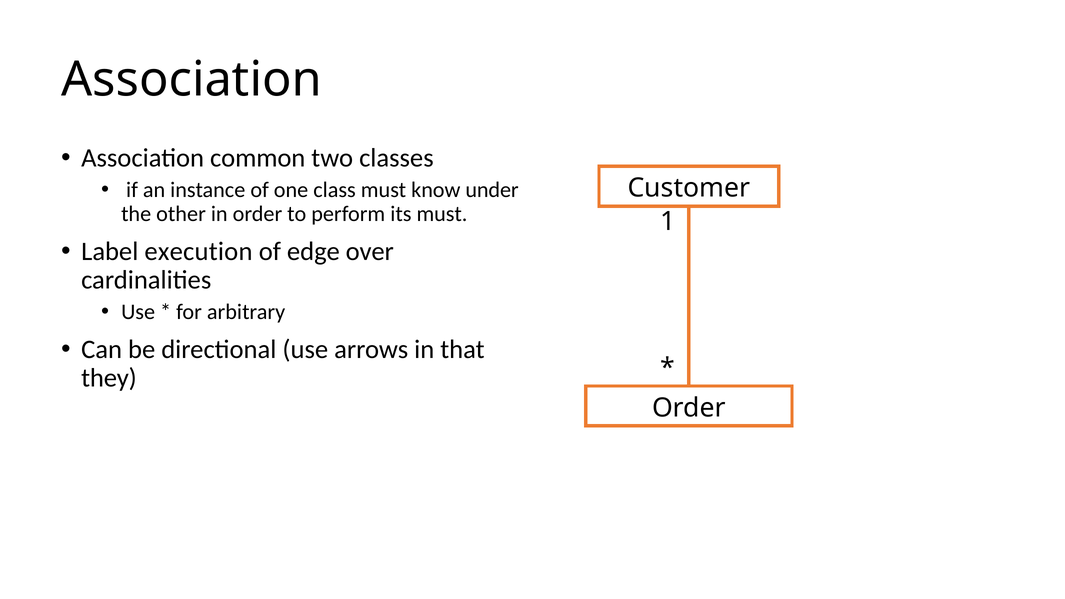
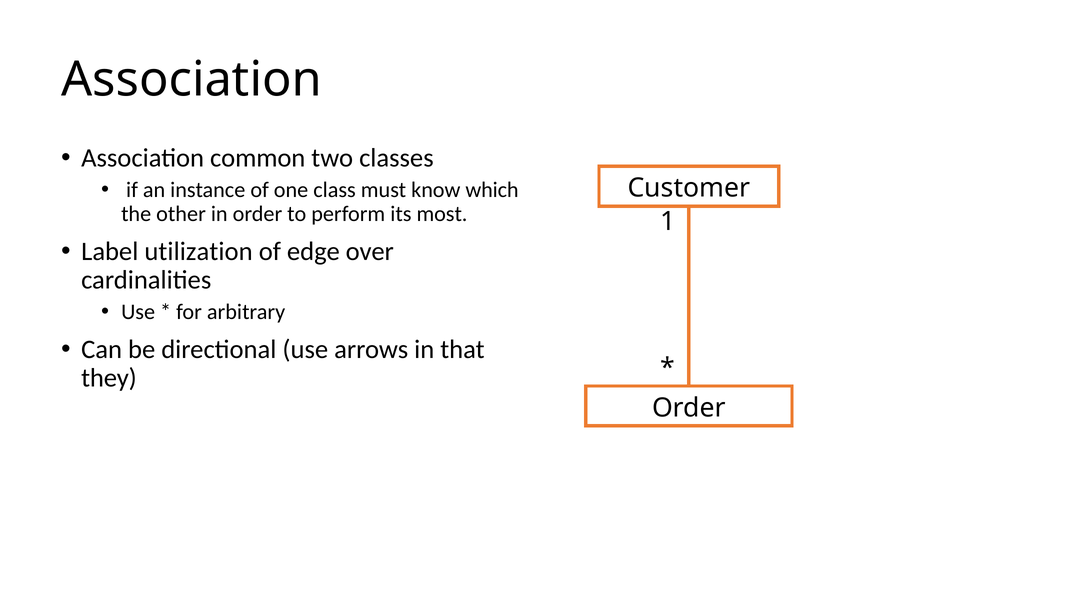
under: under -> which (492, 190)
its must: must -> most (442, 214)
execution: execution -> utilization (199, 251)
